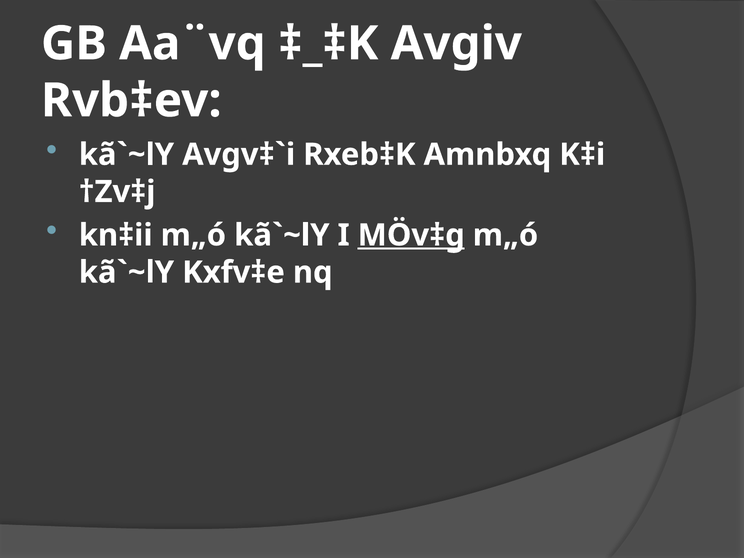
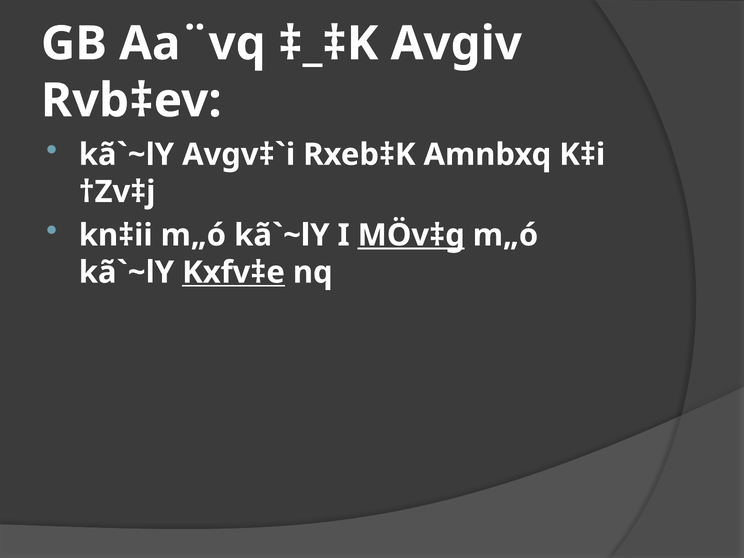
Kxfv‡e underline: none -> present (233, 272)
